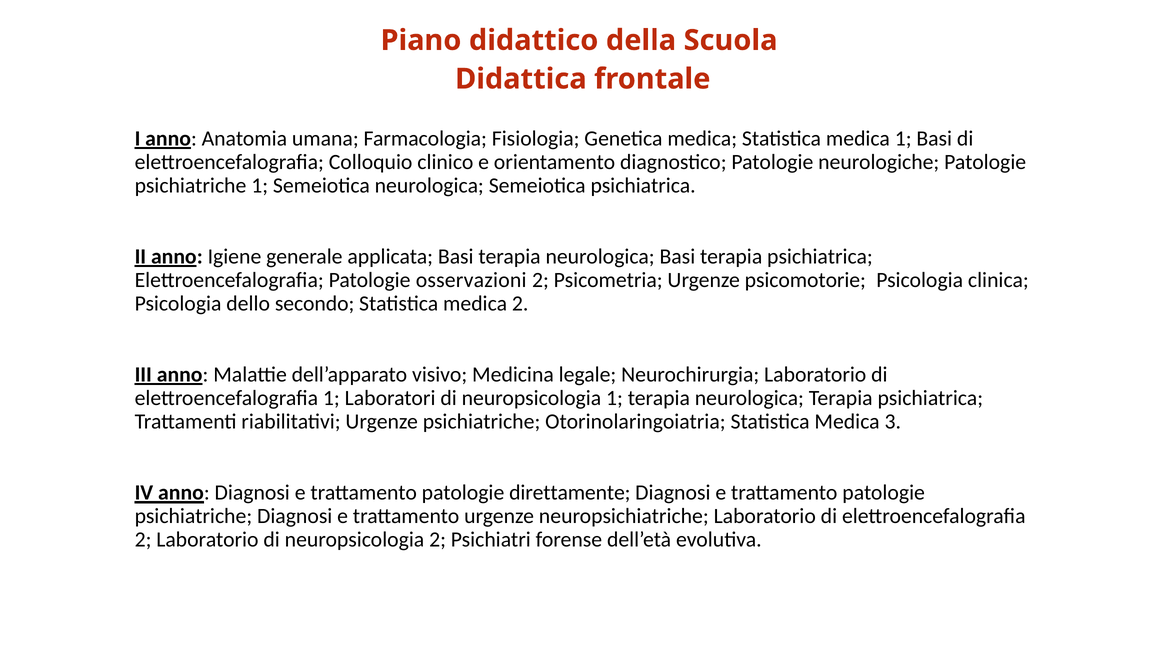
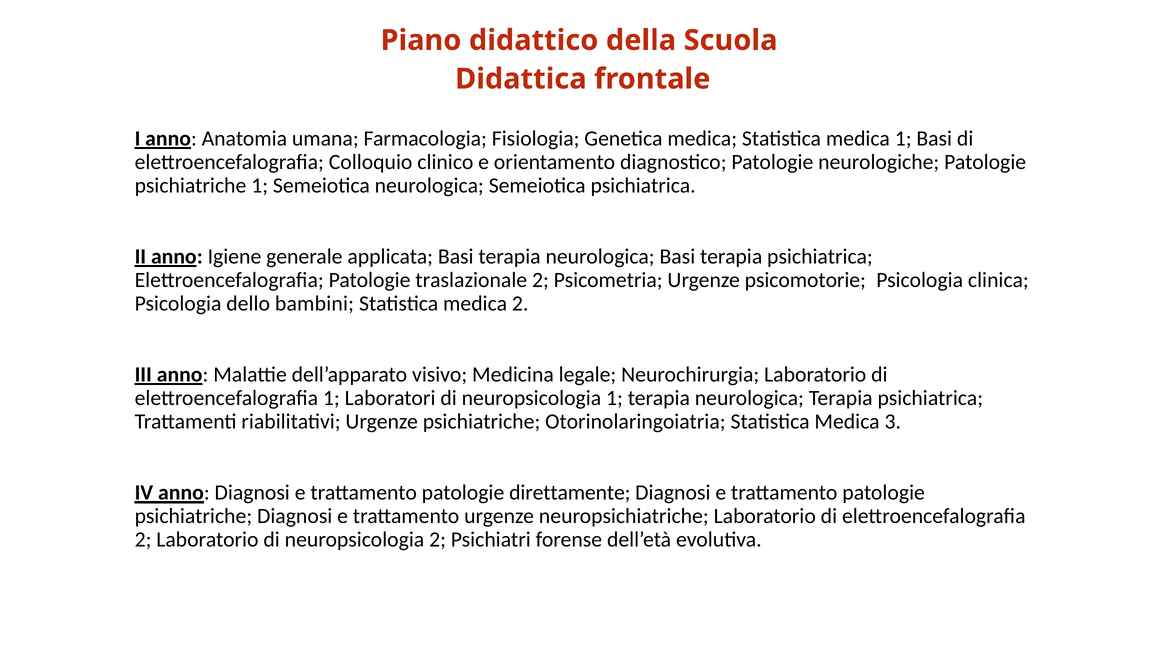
osservazioni: osservazioni -> traslazionale (471, 280)
secondo: secondo -> bambini (314, 304)
